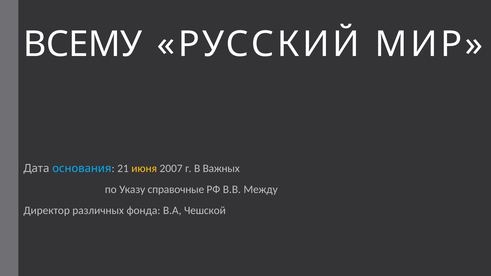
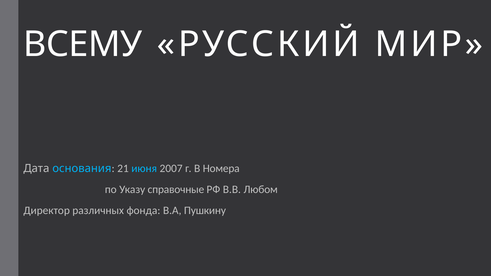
июня colour: yellow -> light blue (144, 169)
Важных: Важных -> Номера (221, 169)
Между: Между -> Любом (261, 190)
Чешской: Чешской -> Пушкину (205, 211)
